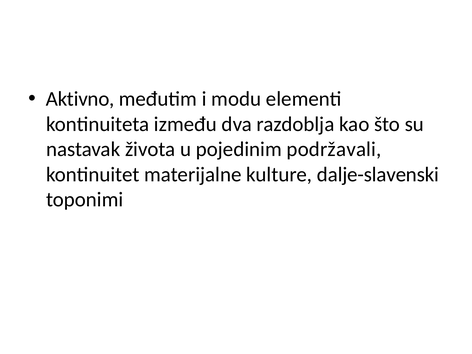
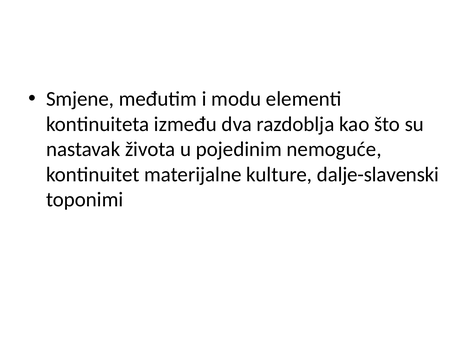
Aktivno: Aktivno -> Smjene (80, 99)
podržavali: podržavali -> nemoguće (334, 149)
